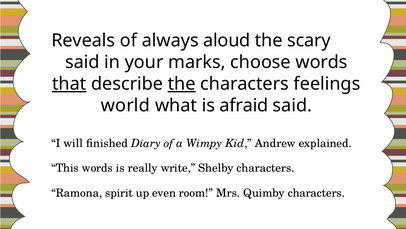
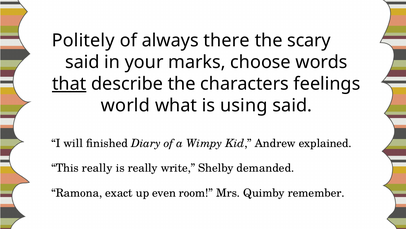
Reveals: Reveals -> Politely (83, 40)
aloud: aloud -> there (227, 40)
the underline: present -> none (182, 84)
afraid: afraid -> using (244, 105)
This words: words -> really (97, 168)
Shelby characters: characters -> demanded (266, 168)
spirit: spirit -> exact (119, 193)
Quimby characters: characters -> remember (316, 193)
